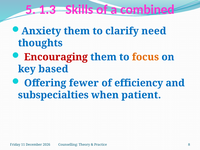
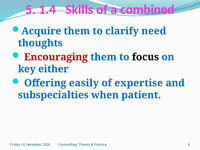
1.3: 1.3 -> 1.4 (47, 10)
Anxiety: Anxiety -> Acquire (41, 31)
focus colour: orange -> black (145, 57)
based: based -> either (53, 69)
fewer: fewer -> easily (84, 83)
efficiency: efficiency -> expertise (139, 83)
